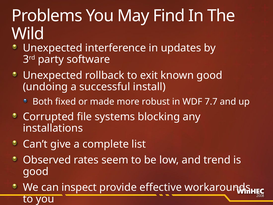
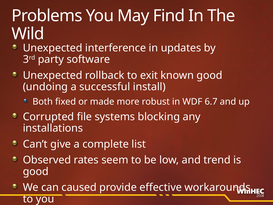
7.7: 7.7 -> 6.7 (211, 101)
inspect: inspect -> caused (79, 187)
